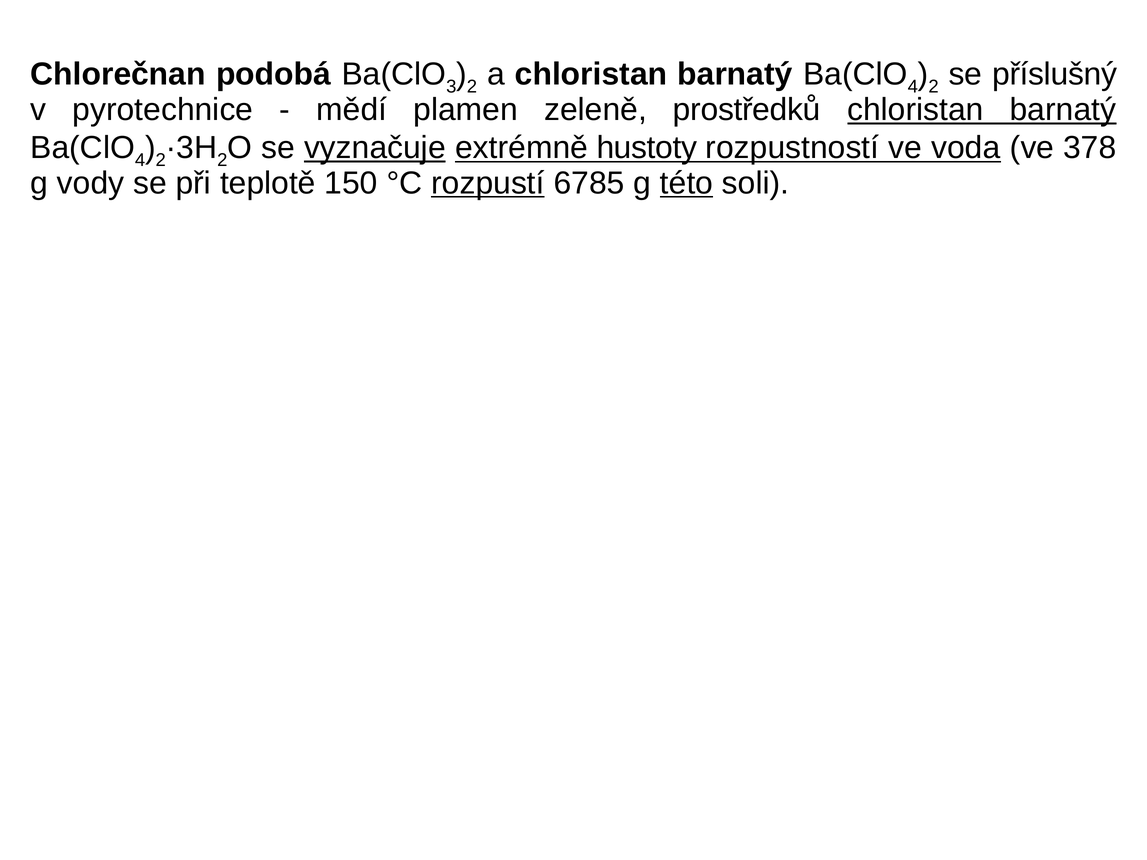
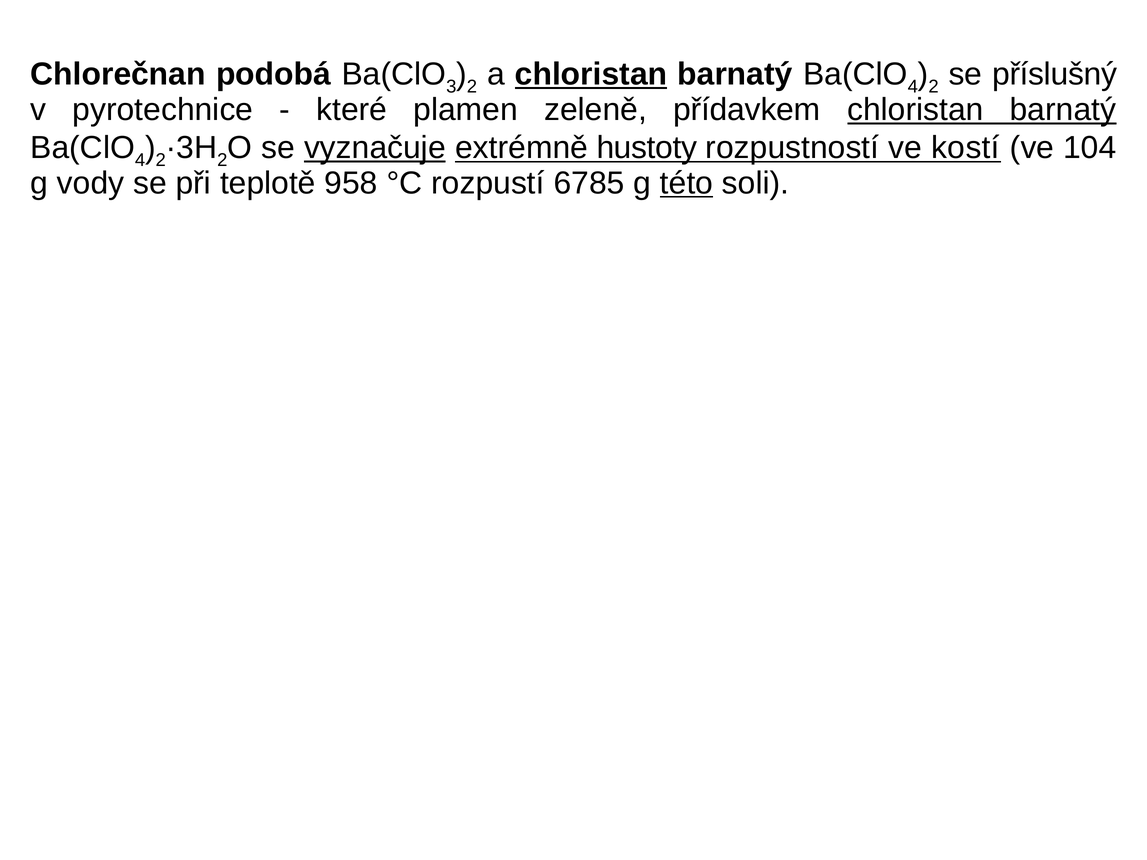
chloristan underline: none -> present (591, 74)
mědí: mědí -> které (352, 110)
prostředků: prostředků -> přídavkem (747, 110)
voda: voda -> kostí (966, 148)
378: 378 -> 104 (1090, 148)
150: 150 -> 958 (351, 183)
rozpustí underline: present -> none (488, 183)
